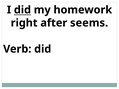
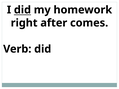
seems: seems -> comes (89, 23)
